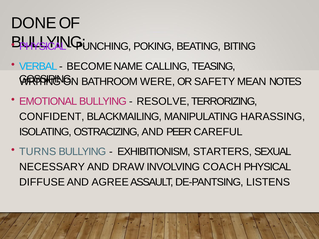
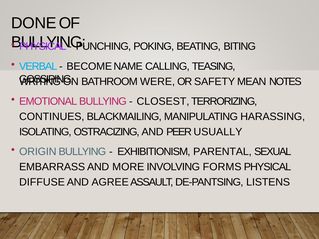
RESOLVE: RESOLVE -> CLOSEST (163, 101)
CONFIDENT: CONFIDENT -> CONTINUES (52, 117)
CAREFUL: CAREFUL -> USUALLY (218, 132)
TURNS: TURNS -> ORIGIN (38, 152)
STARTERS: STARTERS -> PARENTAL (222, 152)
NECESSARY: NECESSARY -> EMBARRASS (52, 167)
DRAW: DRAW -> MORE (128, 167)
COACH: COACH -> FORMS (222, 167)
